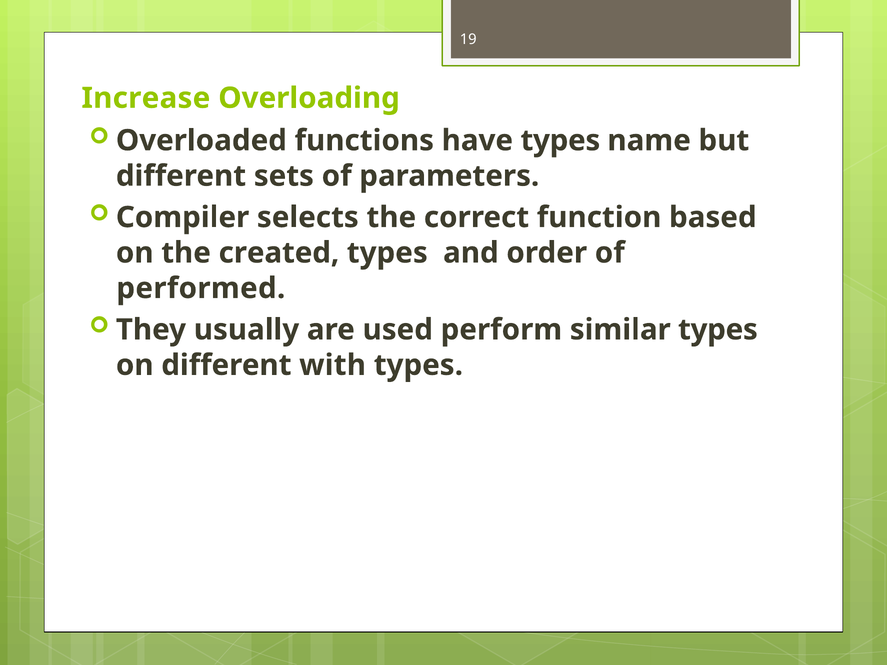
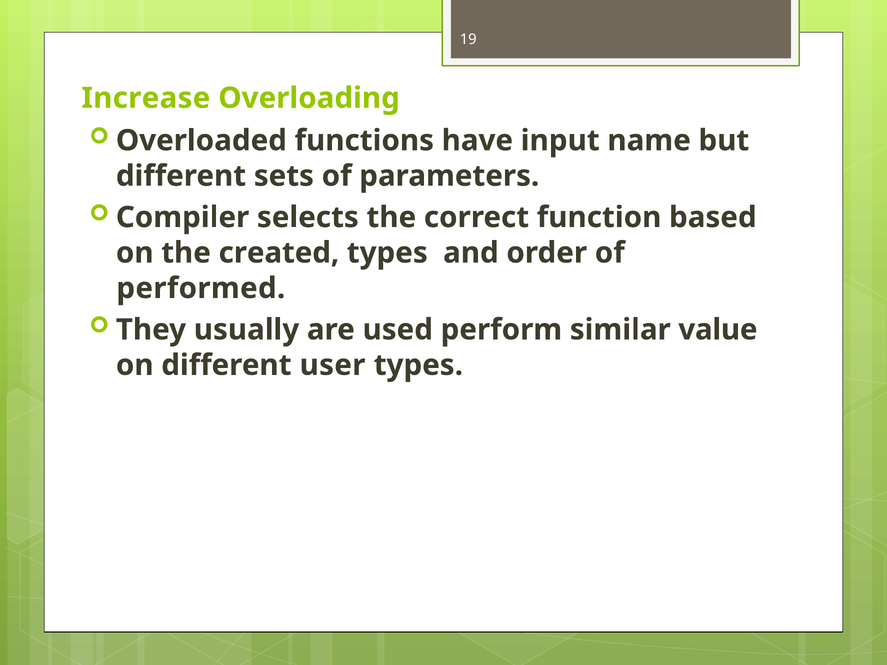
have types: types -> input (560, 141)
similar types: types -> value (718, 330)
with: with -> user (333, 365)
